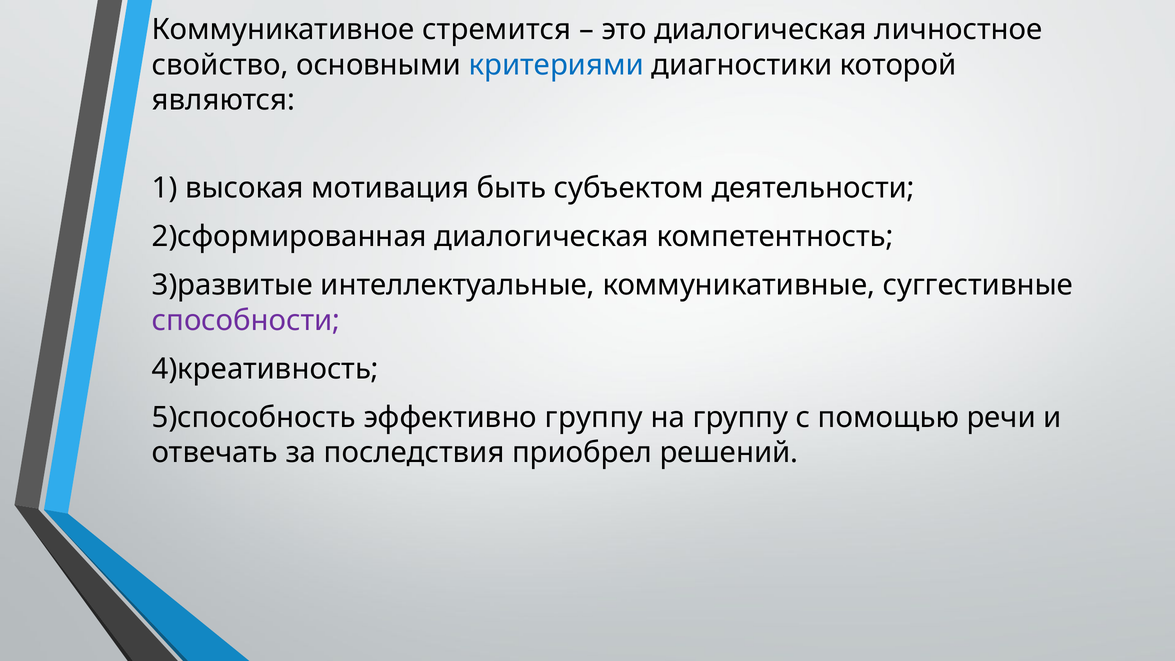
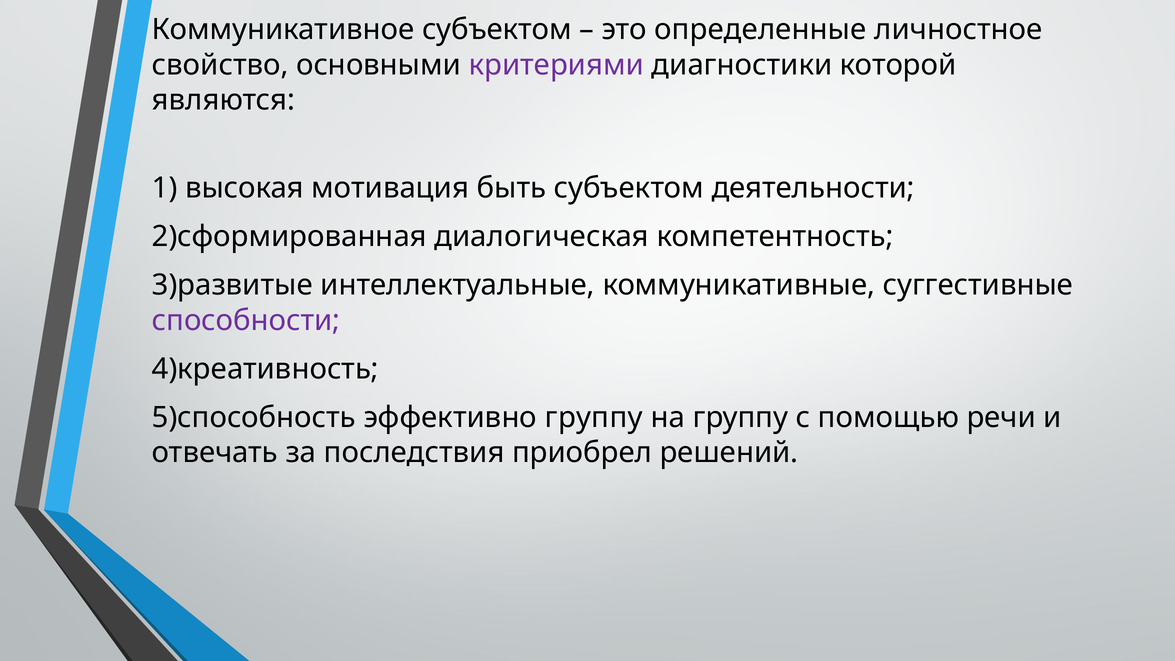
Коммуникативное стремится: стремится -> субъектом (497, 30)
это диалогическая: диалогическая -> определенные (760, 30)
критериями colour: blue -> purple (556, 65)
